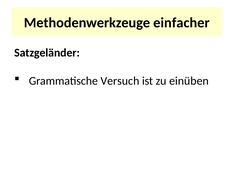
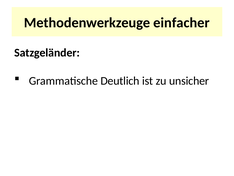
Versuch: Versuch -> Deutlich (120, 81)
einüben: einüben -> unsicher (189, 81)
